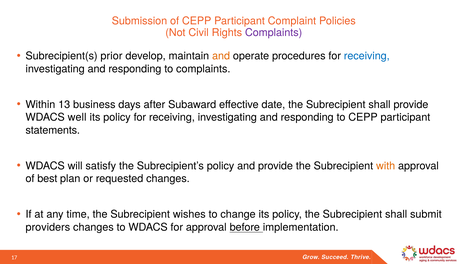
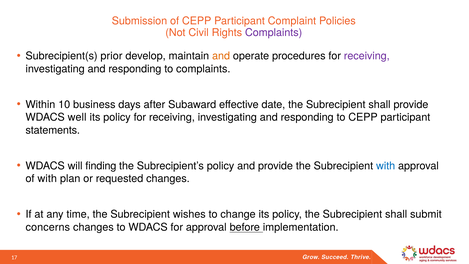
receiving colour: blue -> purple (367, 56)
13: 13 -> 10 (64, 104)
satisfy: satisfy -> finding (101, 166)
with colour: orange -> blue (386, 166)
of best: best -> with (47, 179)
providers: providers -> concerns (48, 227)
